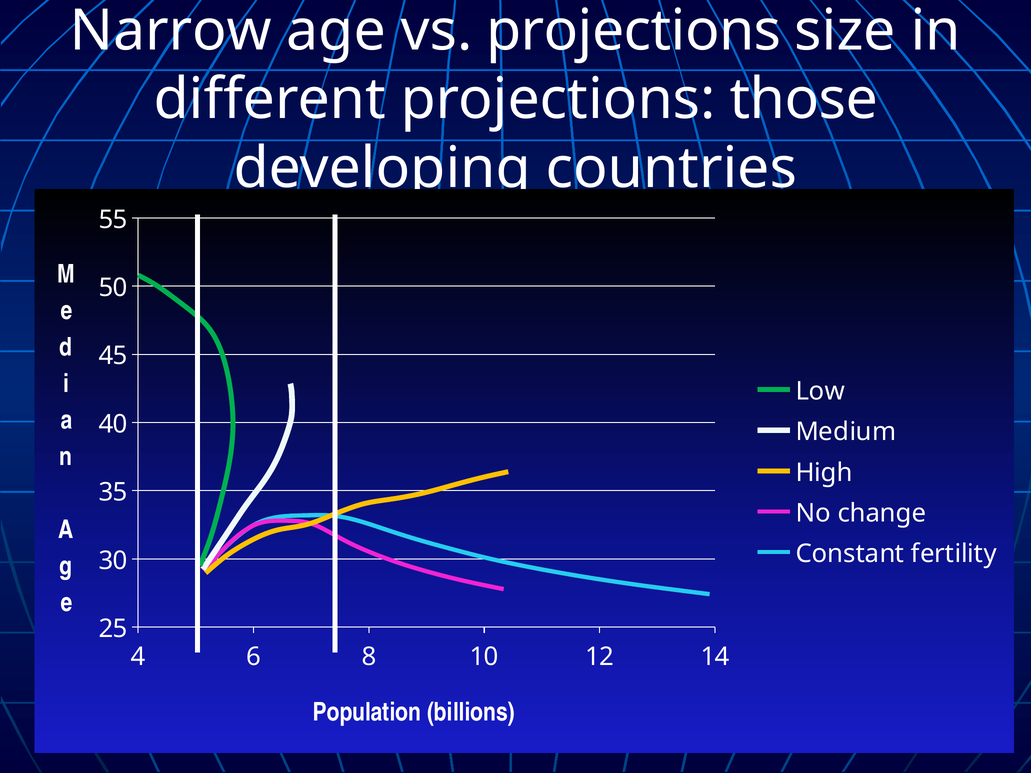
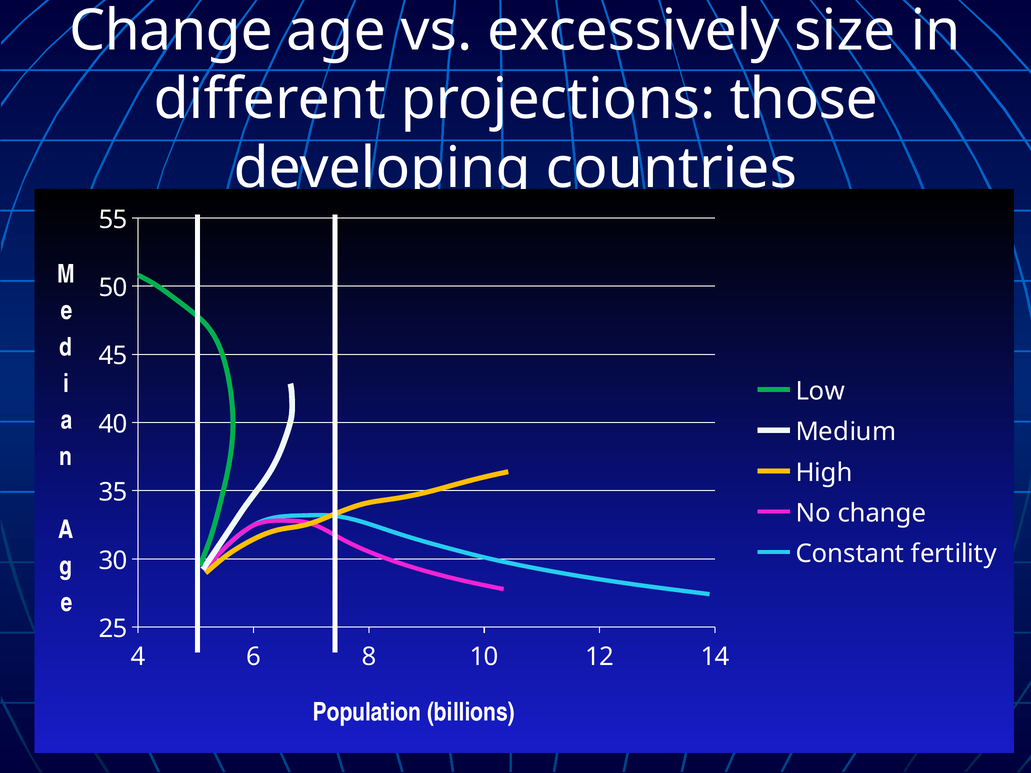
Narrow: Narrow -> Change (171, 31)
vs projections: projections -> excessively (634, 31)
